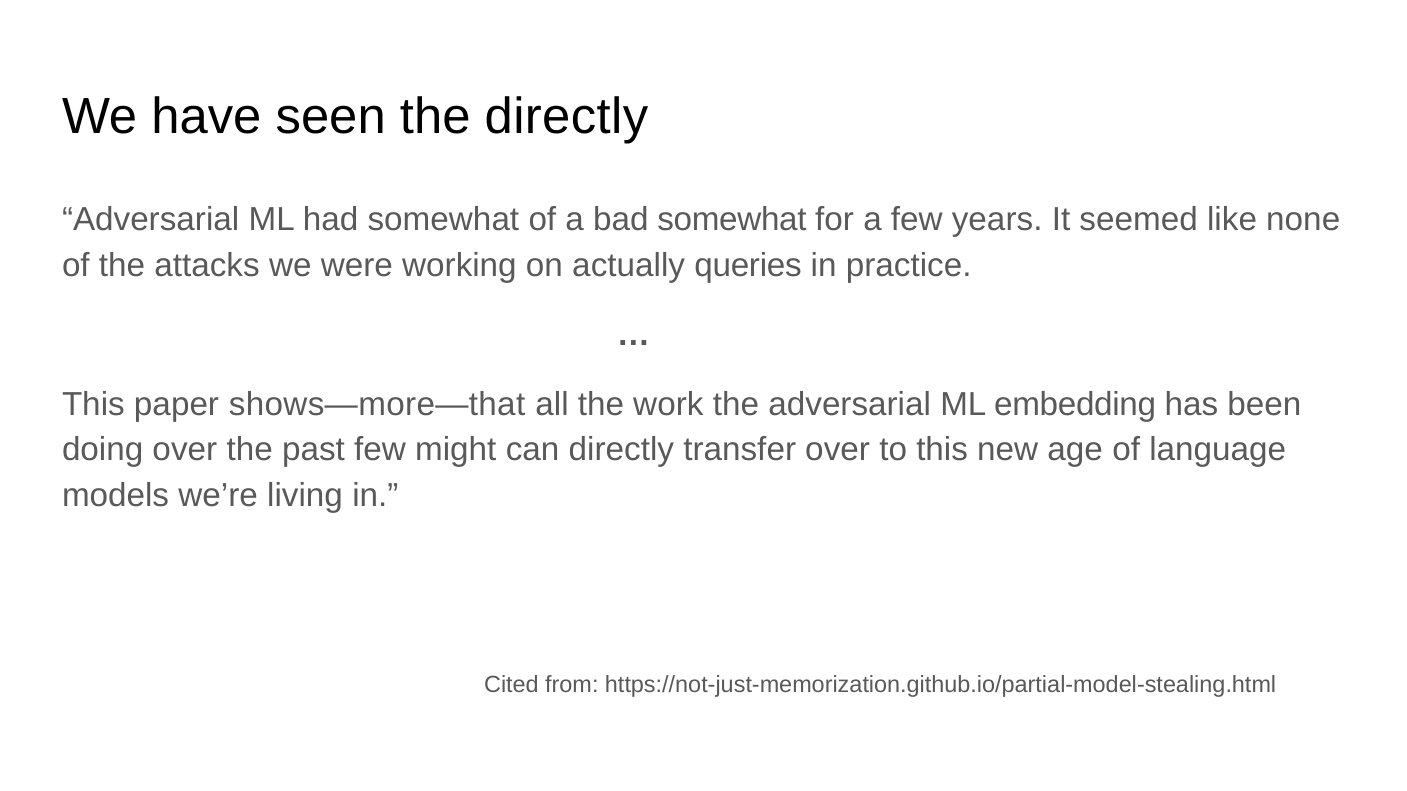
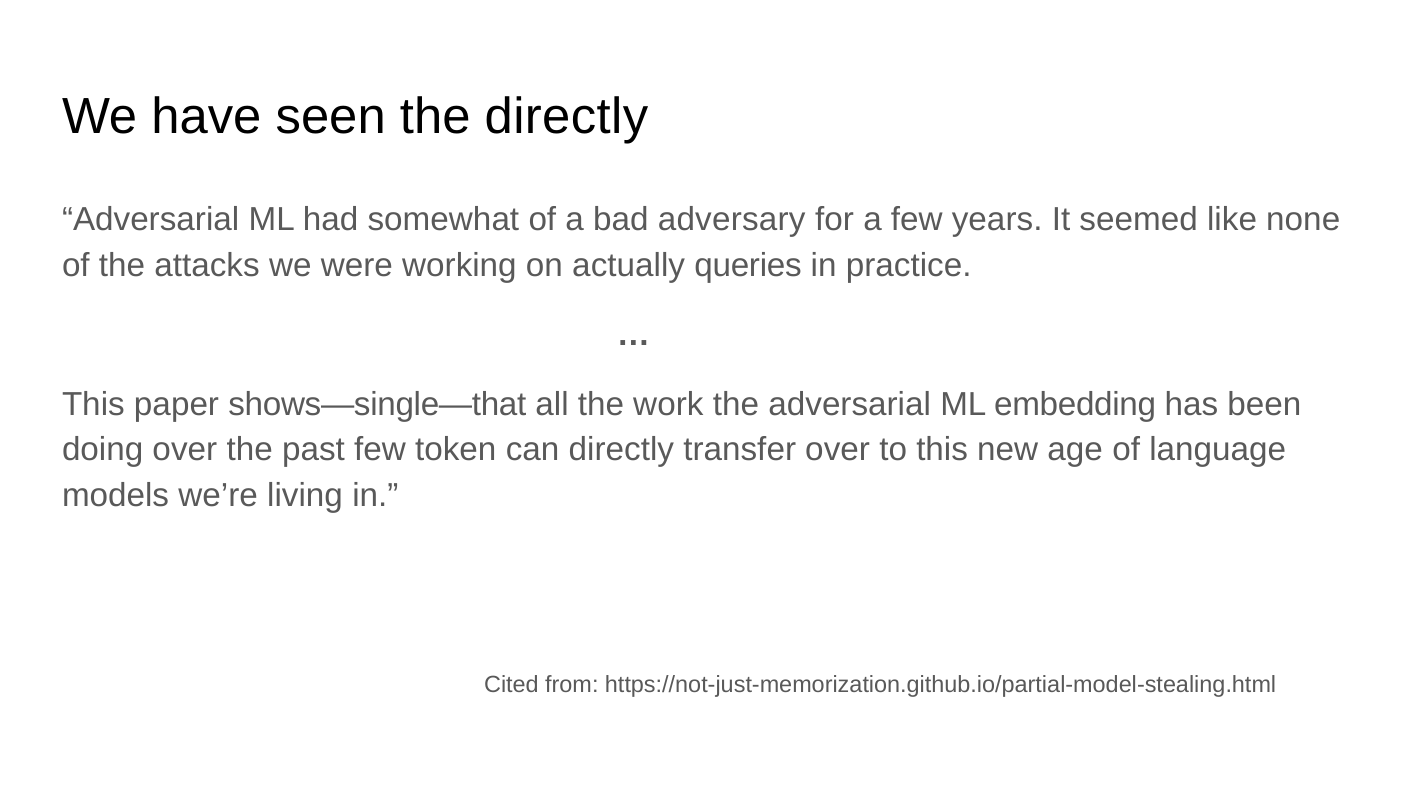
bad somewhat: somewhat -> adversary (732, 220)
shows—more—that: shows—more—that -> shows—single—that (377, 404)
might: might -> token (456, 450)
